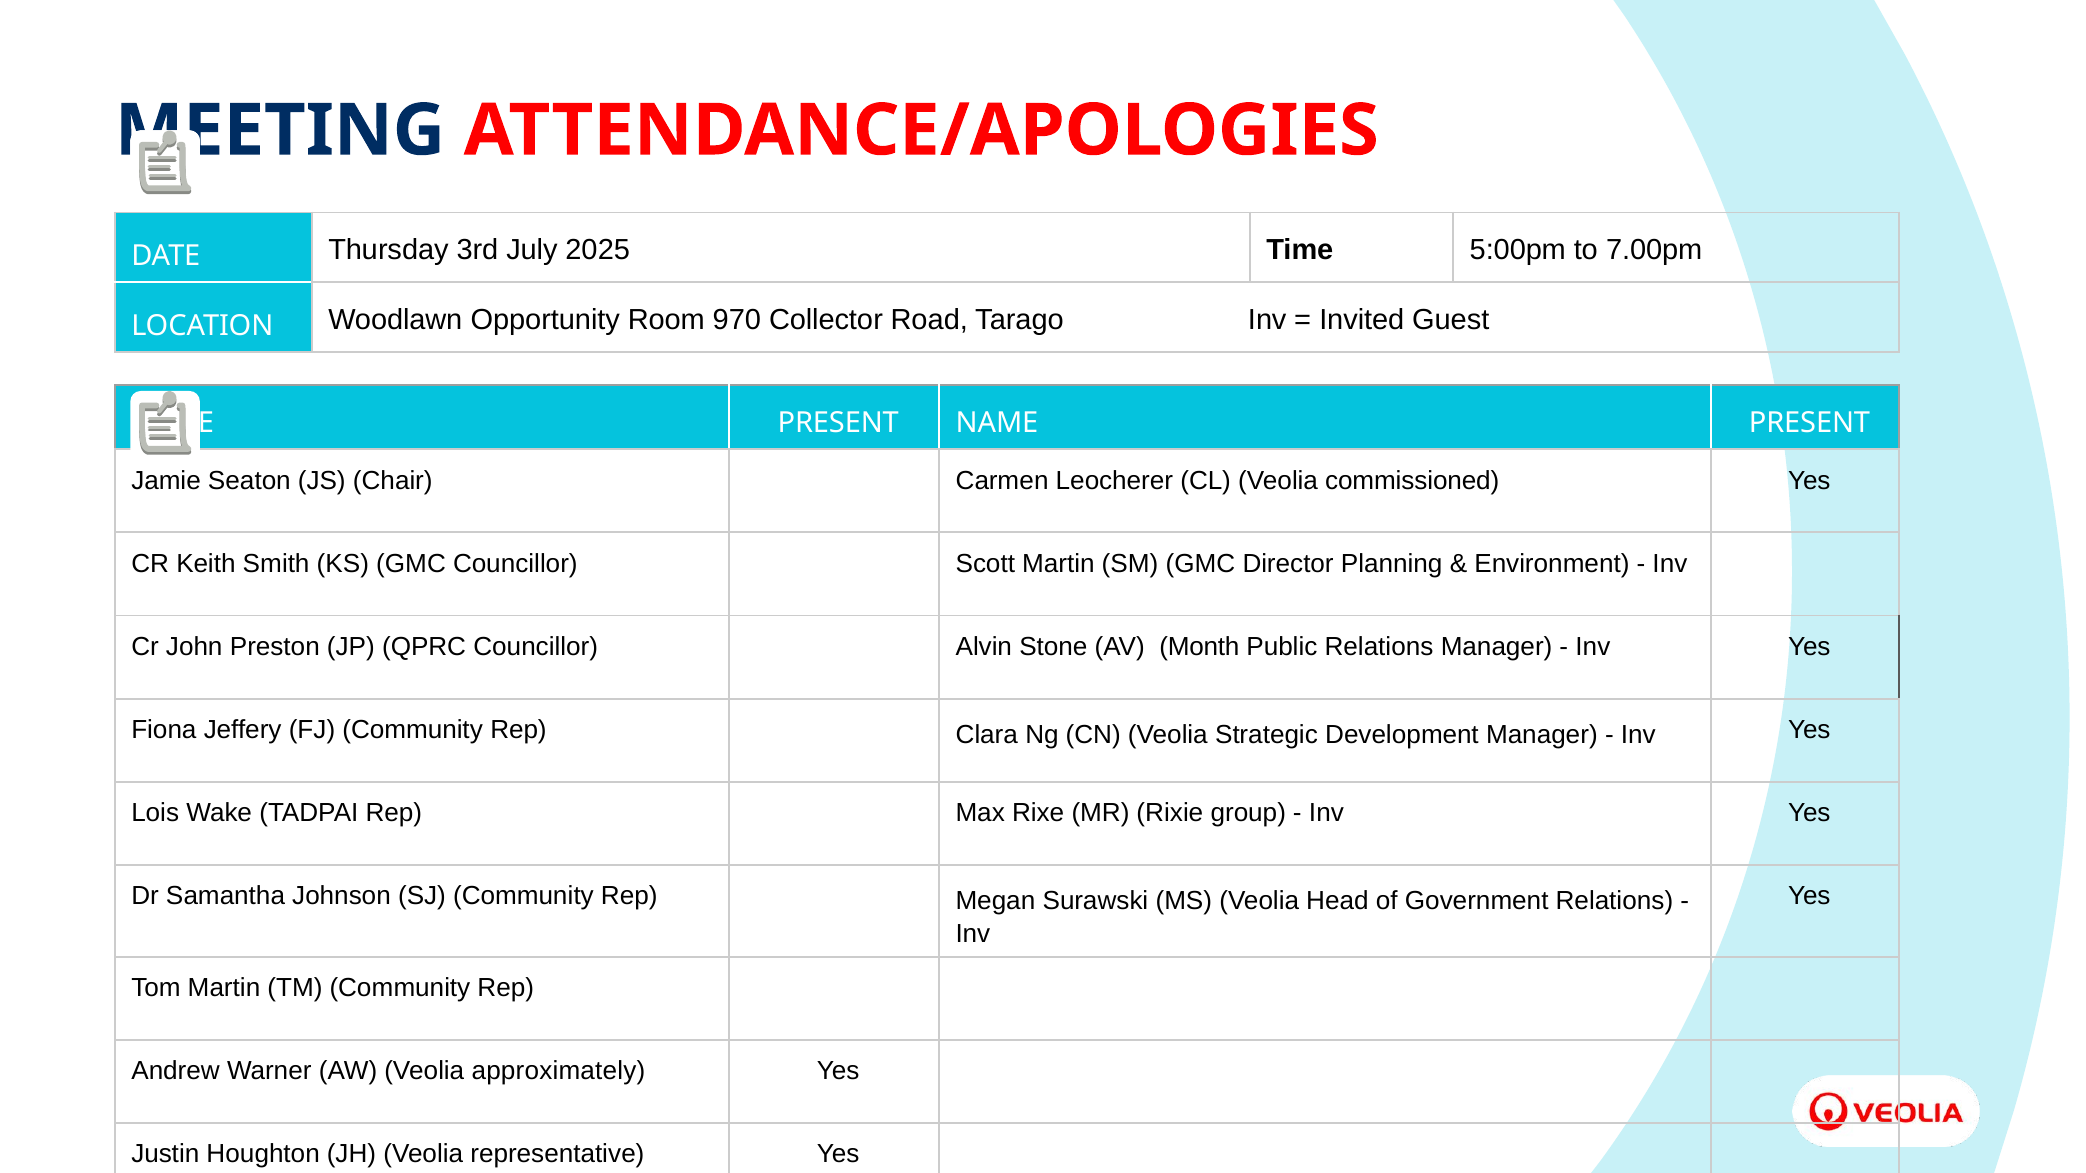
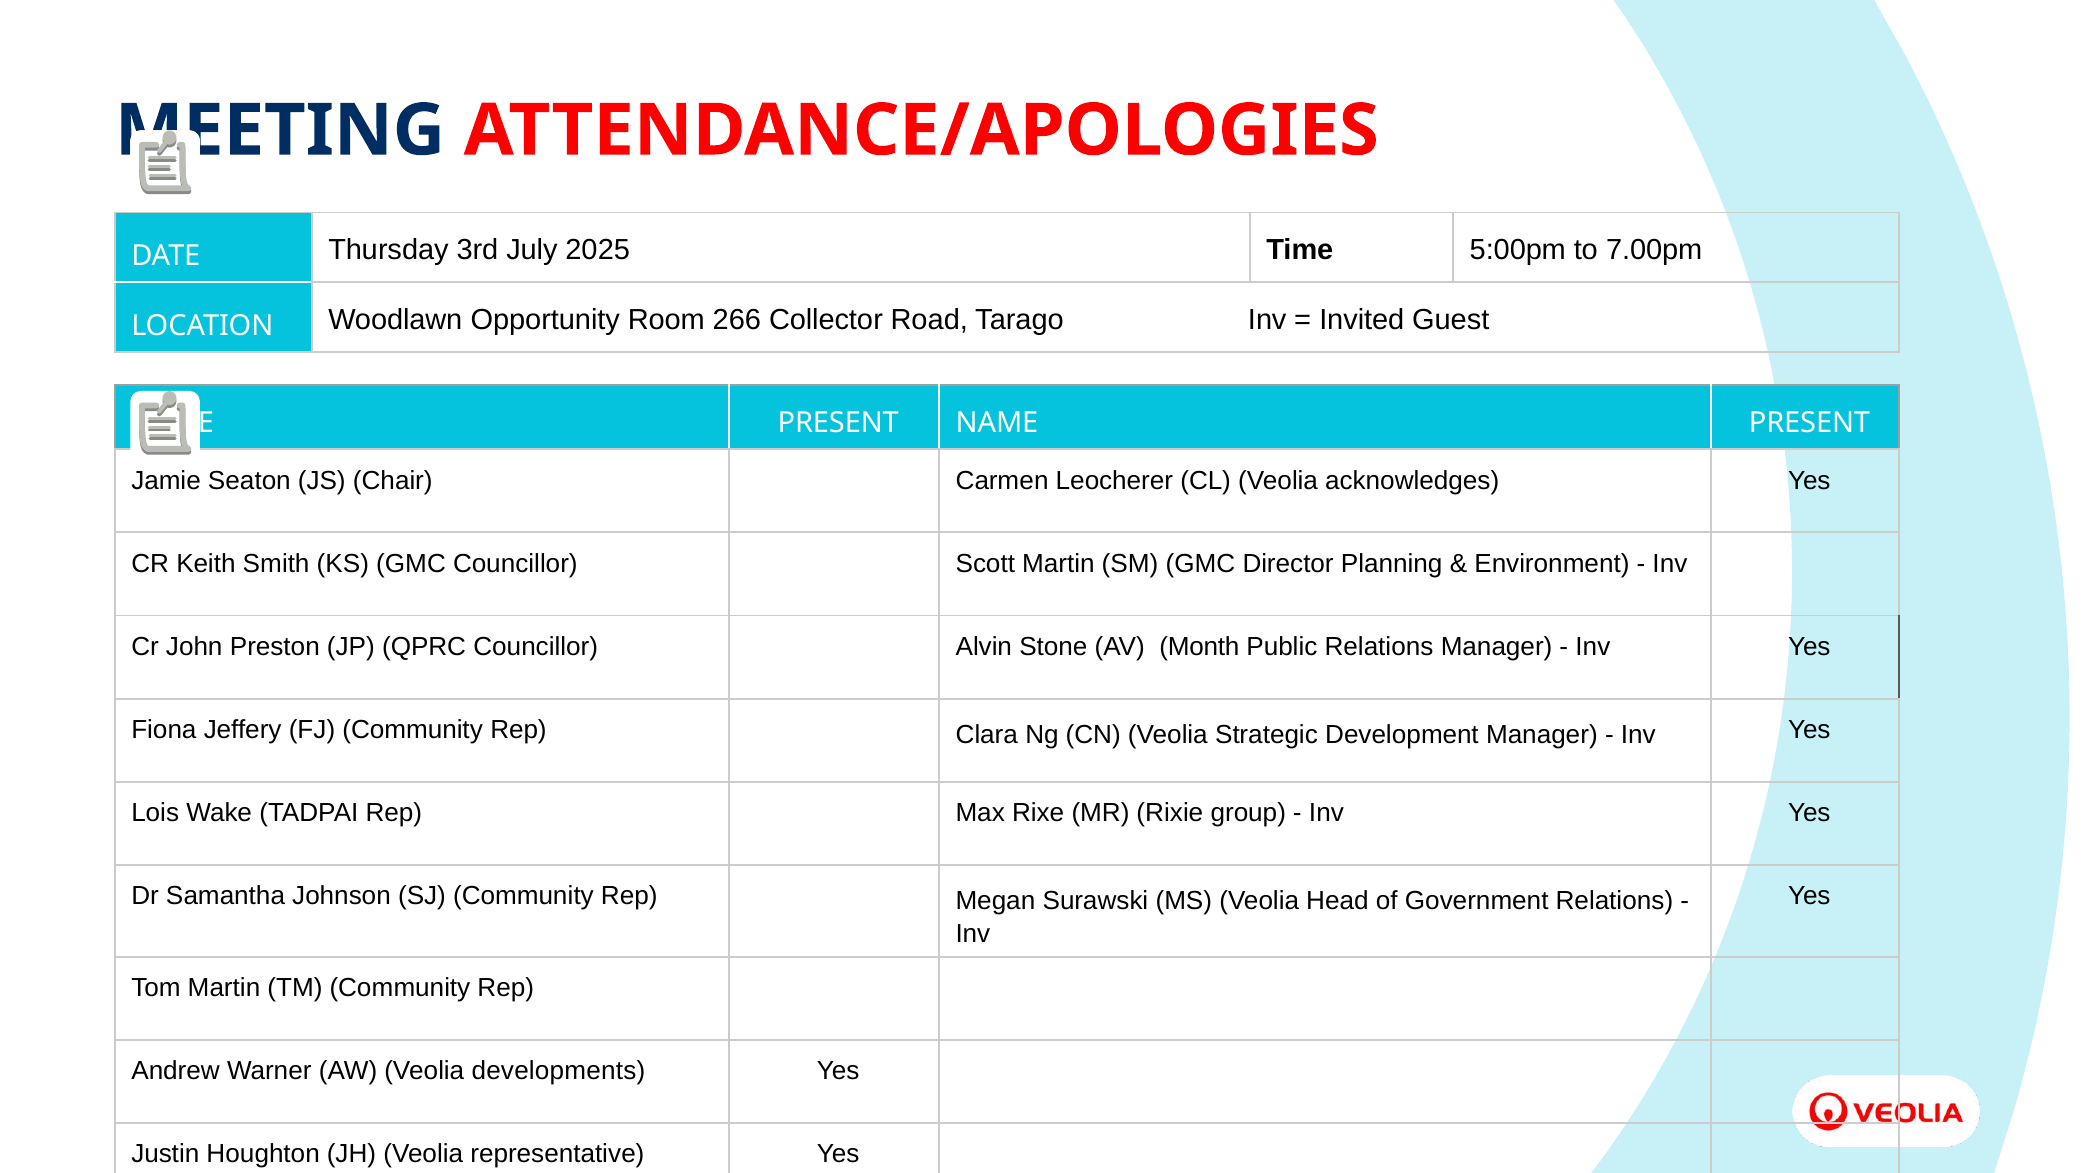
970: 970 -> 266 (737, 320)
commissioned: commissioned -> acknowledges (1412, 481)
approximately: approximately -> developments (558, 1072)
